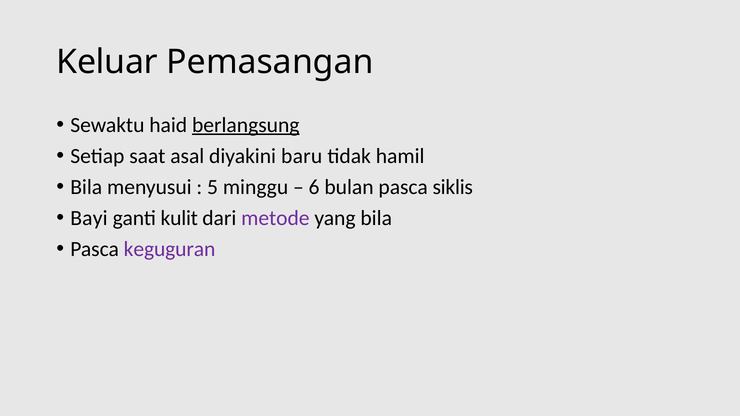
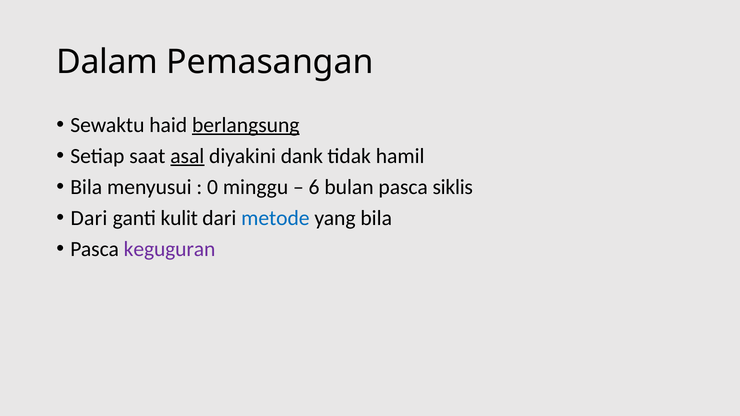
Keluar: Keluar -> Dalam (107, 62)
asal underline: none -> present (187, 156)
baru: baru -> dank (302, 156)
5: 5 -> 0 (213, 187)
Bayi: Bayi -> Dari (89, 218)
metode colour: purple -> blue (275, 218)
